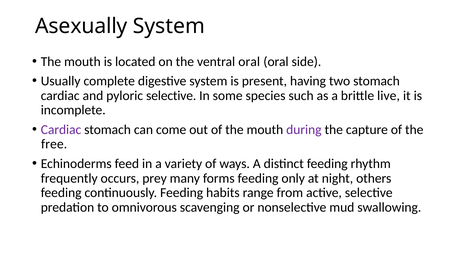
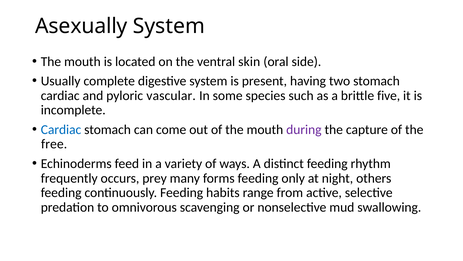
ventral oral: oral -> skin (249, 61)
pyloric selective: selective -> vascular (171, 95)
live: live -> five (389, 95)
Cardiac colour: purple -> blue (61, 129)
